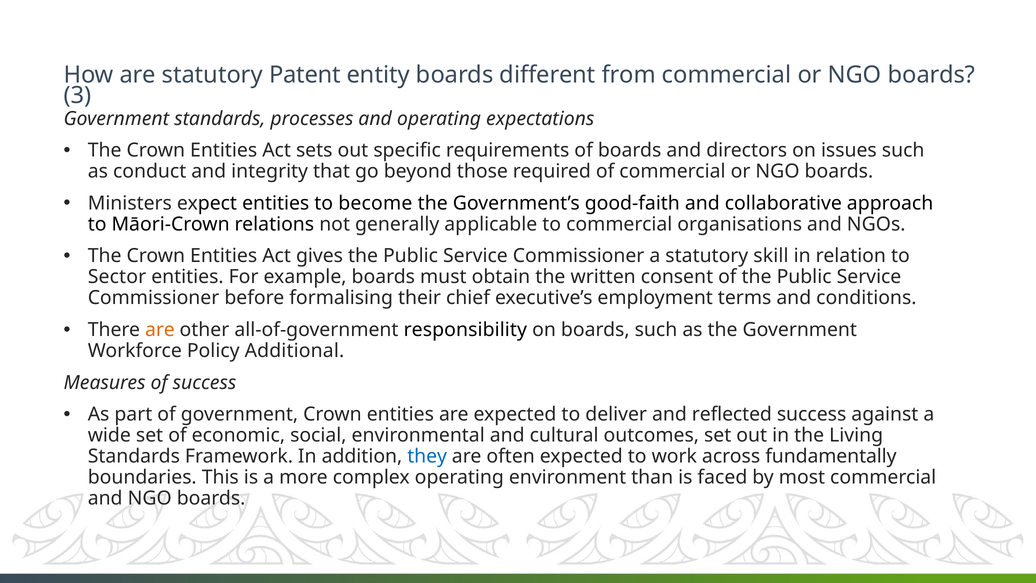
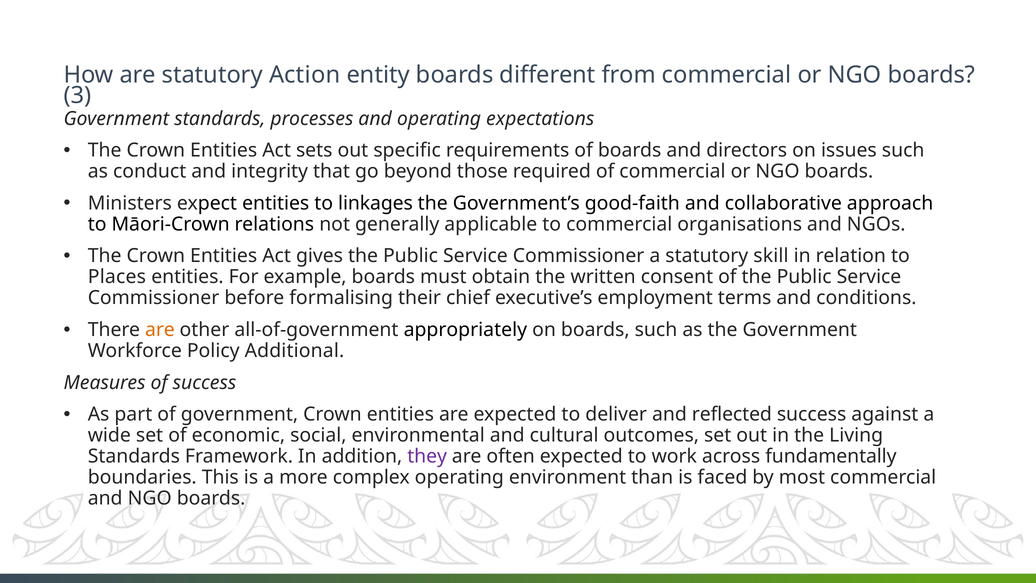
Patent: Patent -> Action (305, 75)
become: become -> linkages (375, 203)
Sector: Sector -> Places (117, 277)
responsibility: responsibility -> appropriately (465, 330)
they colour: blue -> purple (427, 456)
